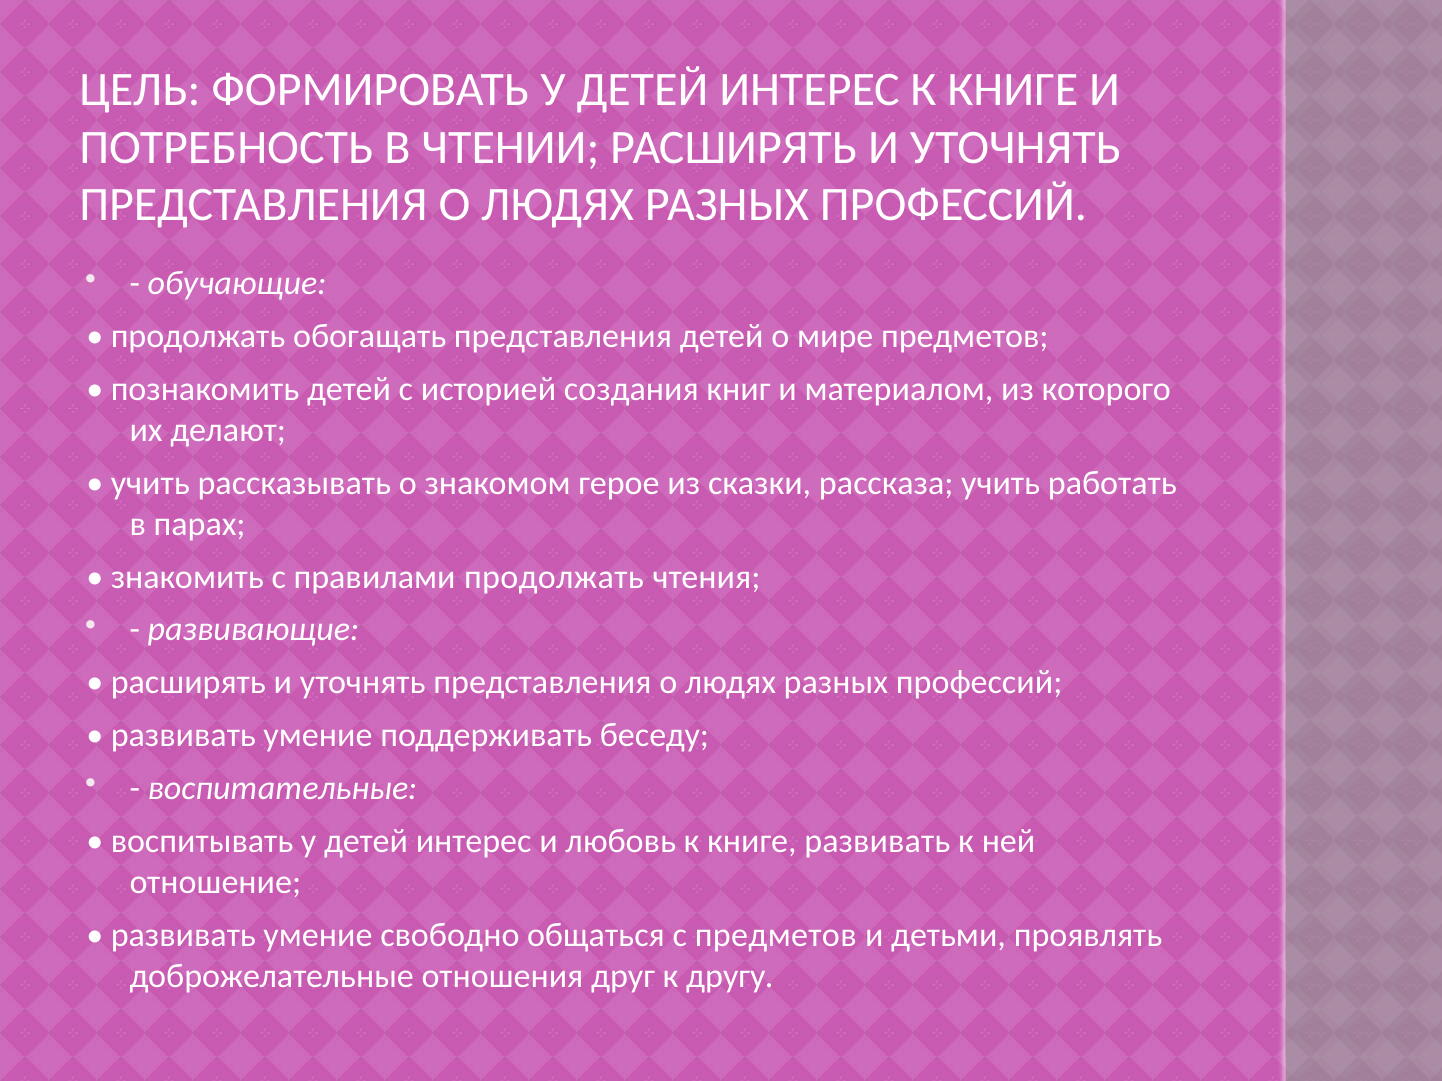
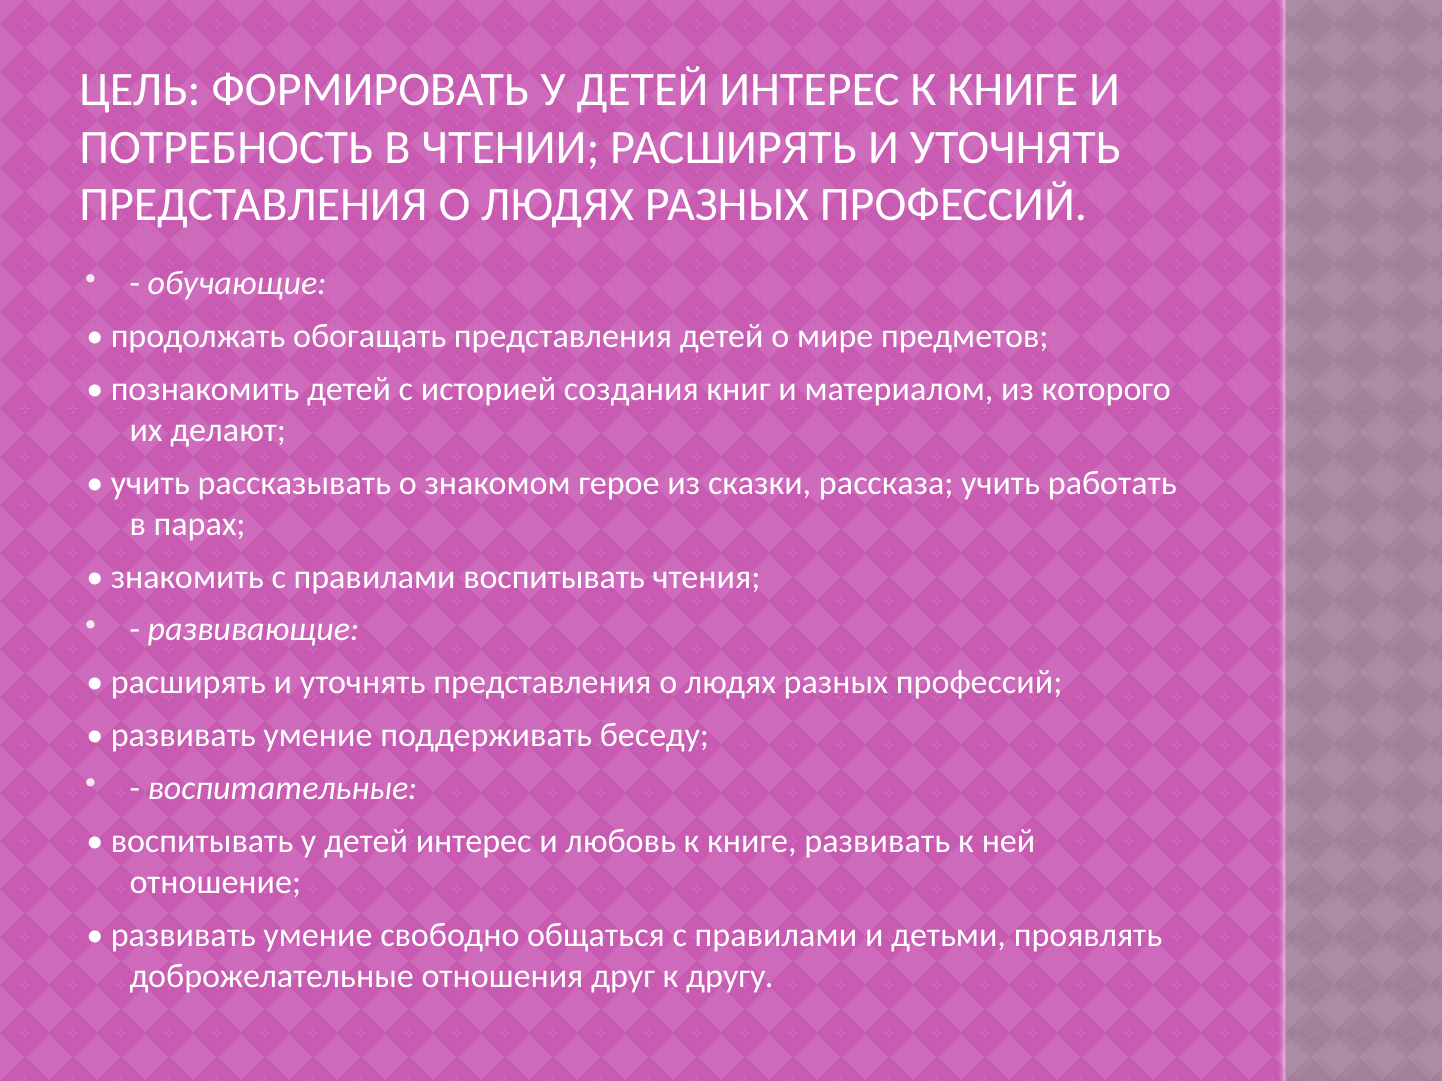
правилами продолжать: продолжать -> воспитывать (554, 577)
общаться с предметов: предметов -> правилами (776, 935)
